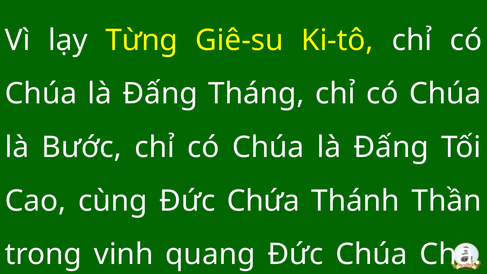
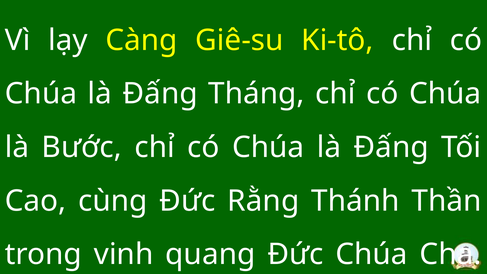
Từng: Từng -> Càng (142, 40)
Chứa: Chứa -> Rằng (263, 201)
